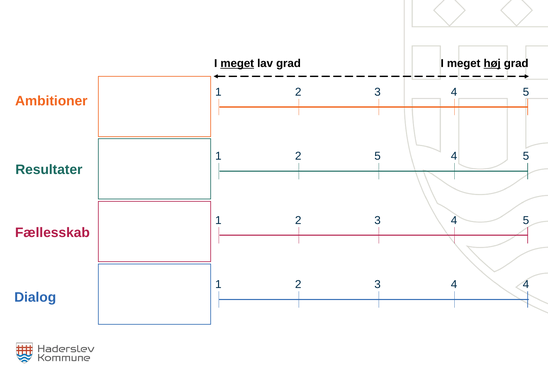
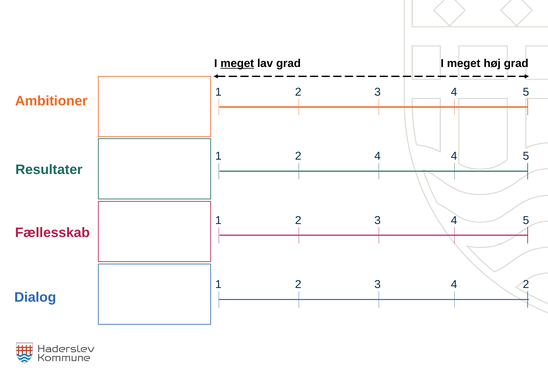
høj underline: present -> none (492, 63)
2 5: 5 -> 4 (378, 156)
4 4: 4 -> 2 (526, 285)
